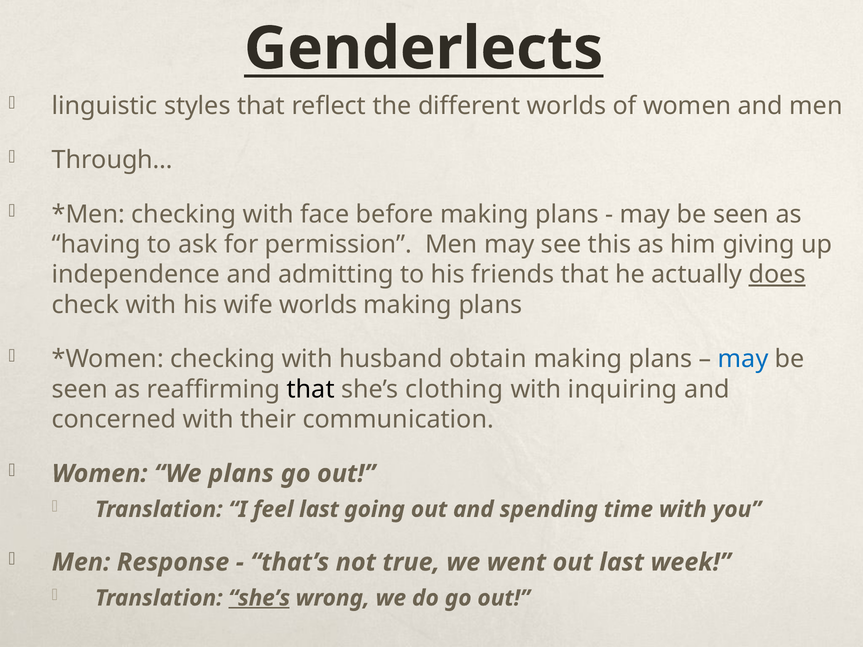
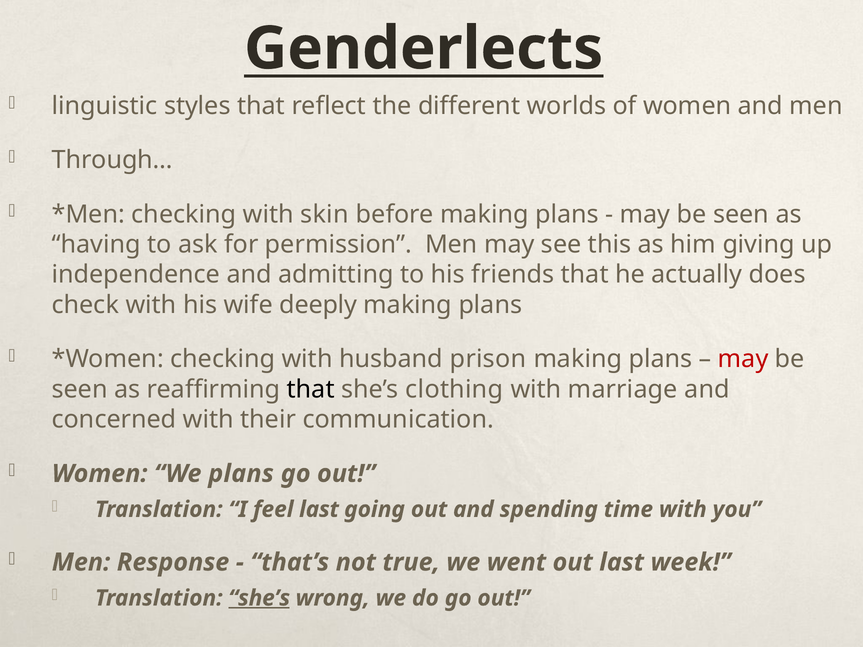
face: face -> skin (325, 214)
does underline: present -> none (777, 275)
wife worlds: worlds -> deeply (318, 305)
obtain: obtain -> prison (488, 359)
may colour: blue -> red (743, 359)
inquiring: inquiring -> marriage (623, 389)
